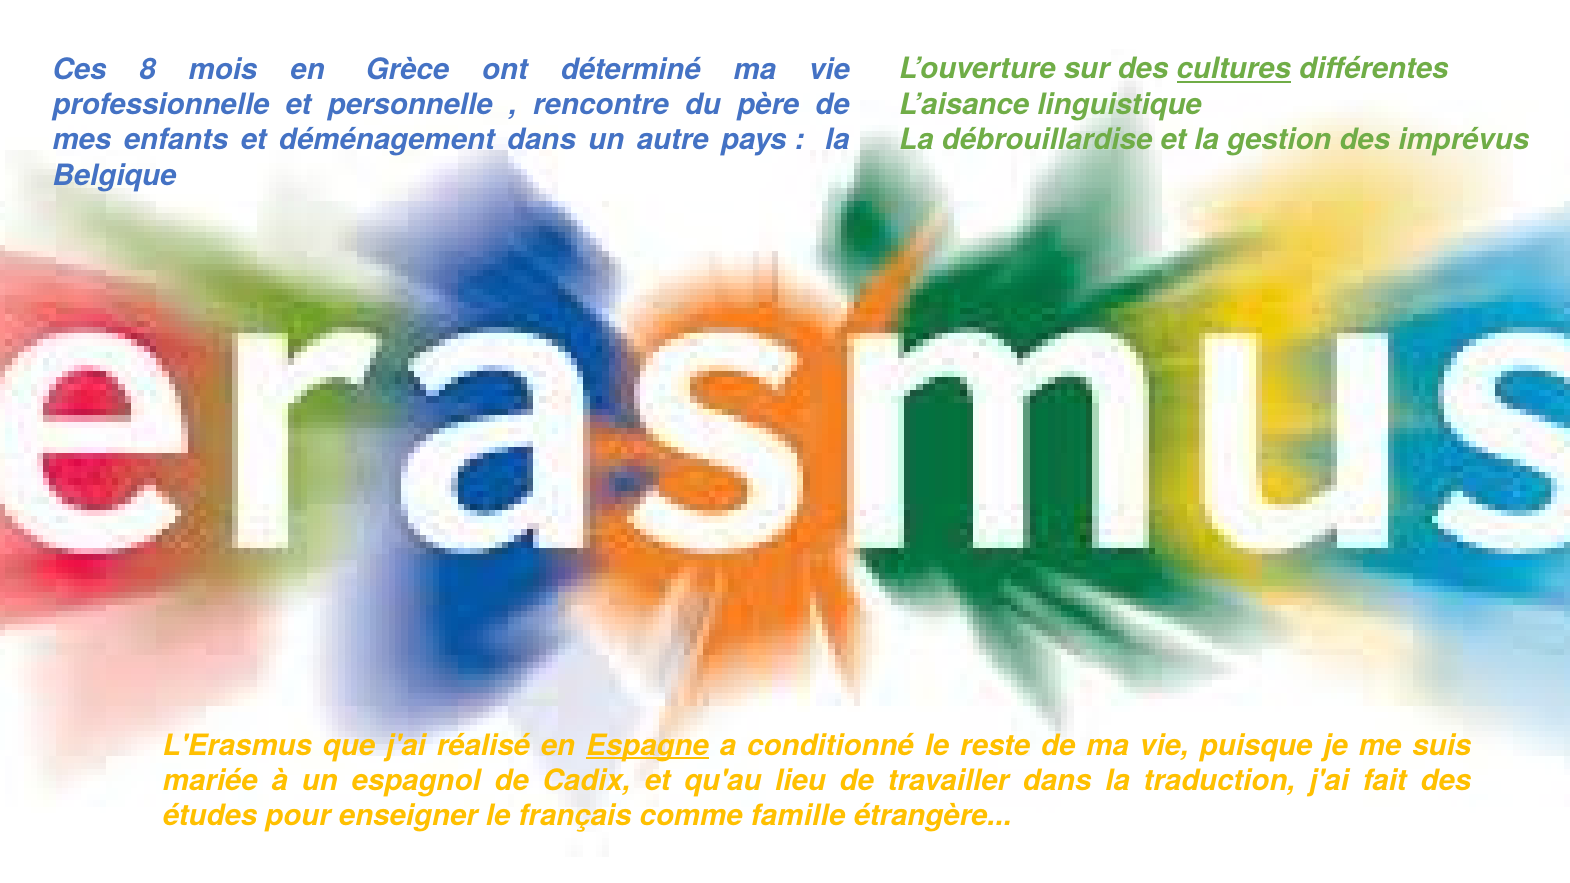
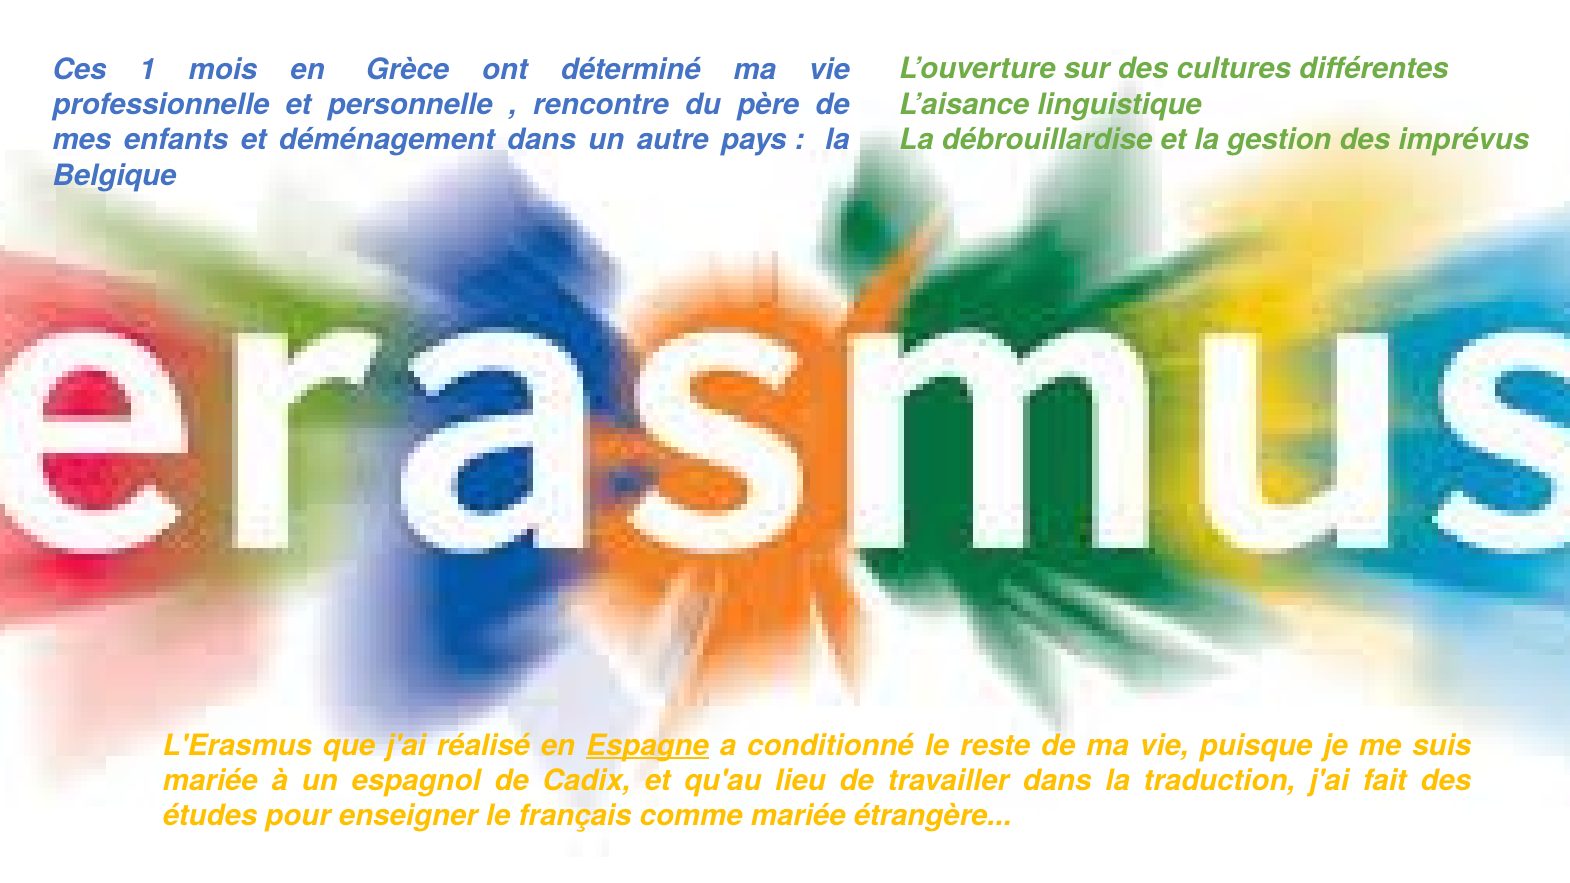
cultures underline: present -> none (1234, 69)
8: 8 -> 1 (148, 70)
comme famille: famille -> mariée (798, 816)
